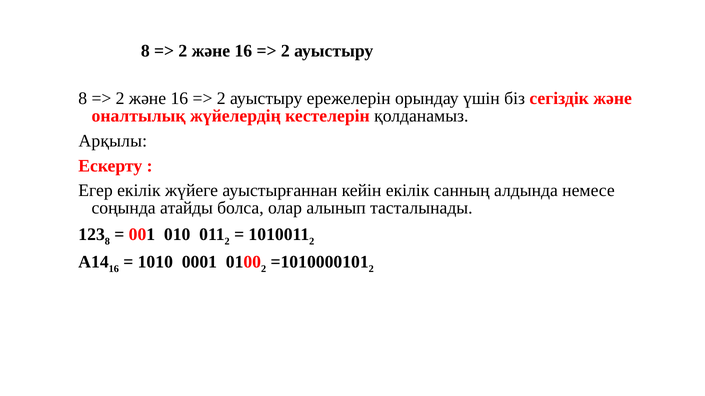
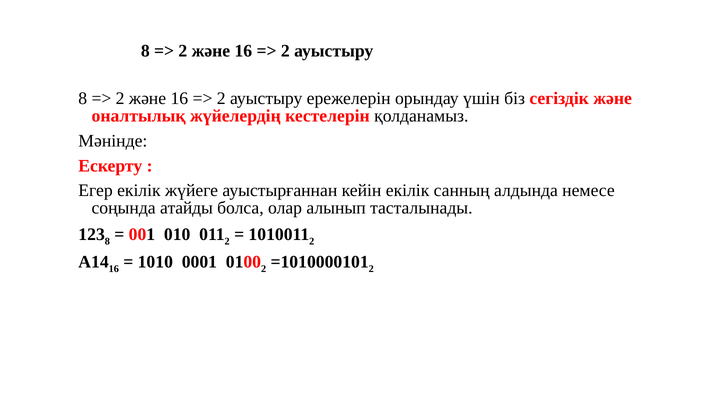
Арқылы: Арқылы -> Мәнінде (113, 141)
